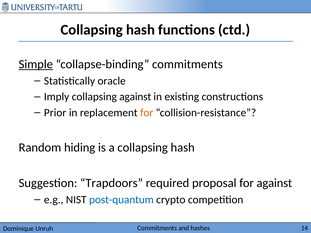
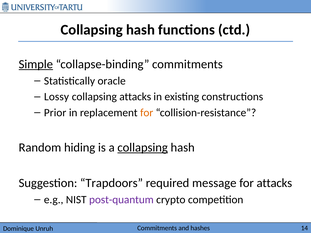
Imply: Imply -> Lossy (57, 97)
collapsing against: against -> attacks (135, 97)
collapsing underline: none -> present (143, 148)
proposal: proposal -> message (214, 183)
for against: against -> attacks (274, 183)
post-quantum colour: blue -> purple (121, 200)
